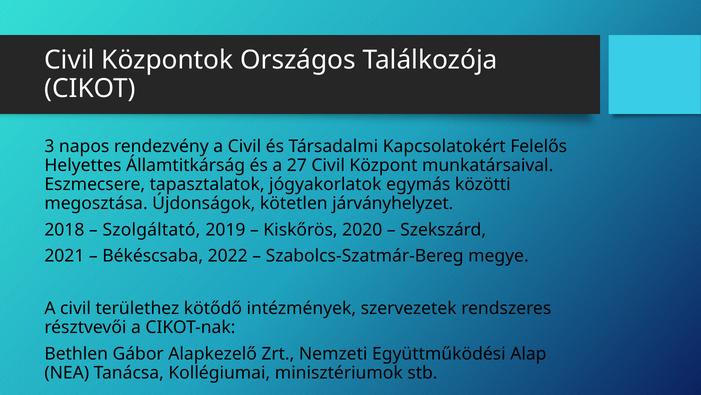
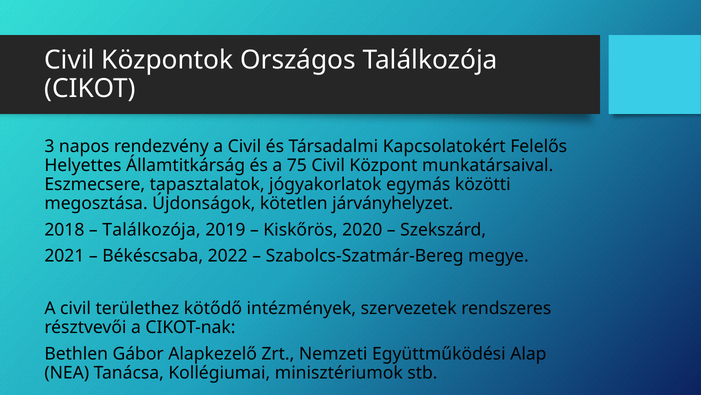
27: 27 -> 75 (297, 165)
Szolgáltató: Szolgáltató -> Találkozója (151, 229)
